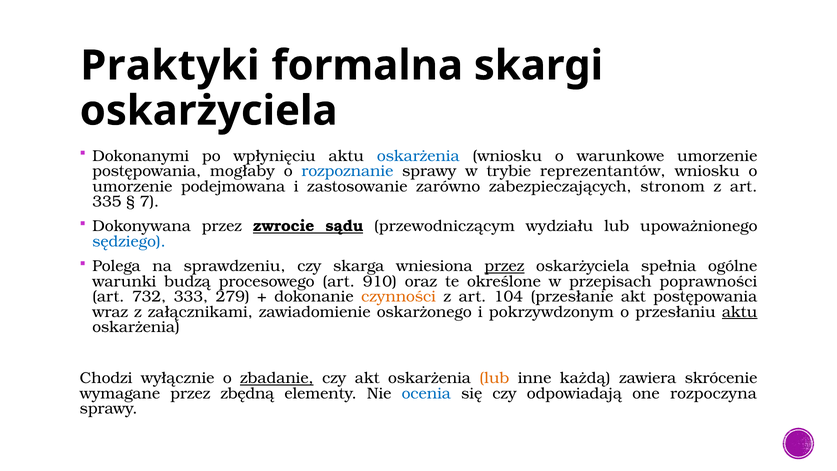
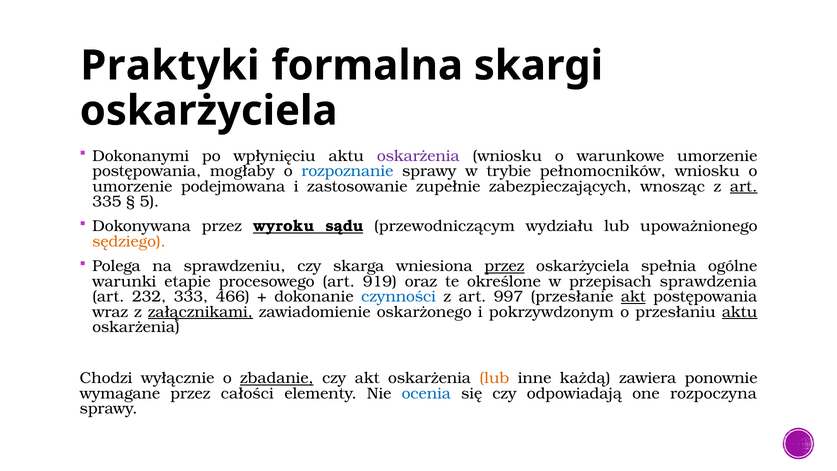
oskarżenia colour: blue -> purple (418, 156)
reprezentantów: reprezentantów -> pełnomocników (603, 171)
zarówno: zarówno -> zupełnie (448, 186)
stronom: stronom -> wnosząc (673, 186)
art underline: none -> present (744, 186)
7: 7 -> 5 (149, 202)
zwrocie: zwrocie -> wyroku (283, 226)
sędziego colour: blue -> orange (129, 241)
budzą: budzą -> etapie (188, 281)
910: 910 -> 919 (380, 281)
poprawności: poprawności -> sprawdzenia (708, 281)
732: 732 -> 232 (149, 297)
279: 279 -> 466 (233, 297)
czynności colour: orange -> blue (399, 297)
104: 104 -> 997 (508, 297)
akt underline: none -> present (633, 297)
załącznikami underline: none -> present (200, 312)
skrócenie: skrócenie -> ponownie (721, 378)
zbędną: zbędną -> całości (247, 393)
